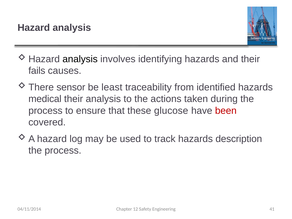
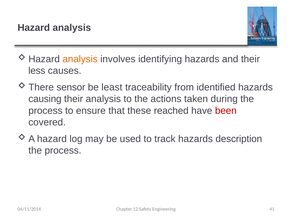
analysis colour: black -> orange (80, 59)
fails: fails -> less (37, 71)
medical: medical -> causing (45, 99)
glucose: glucose -> reached (171, 111)
